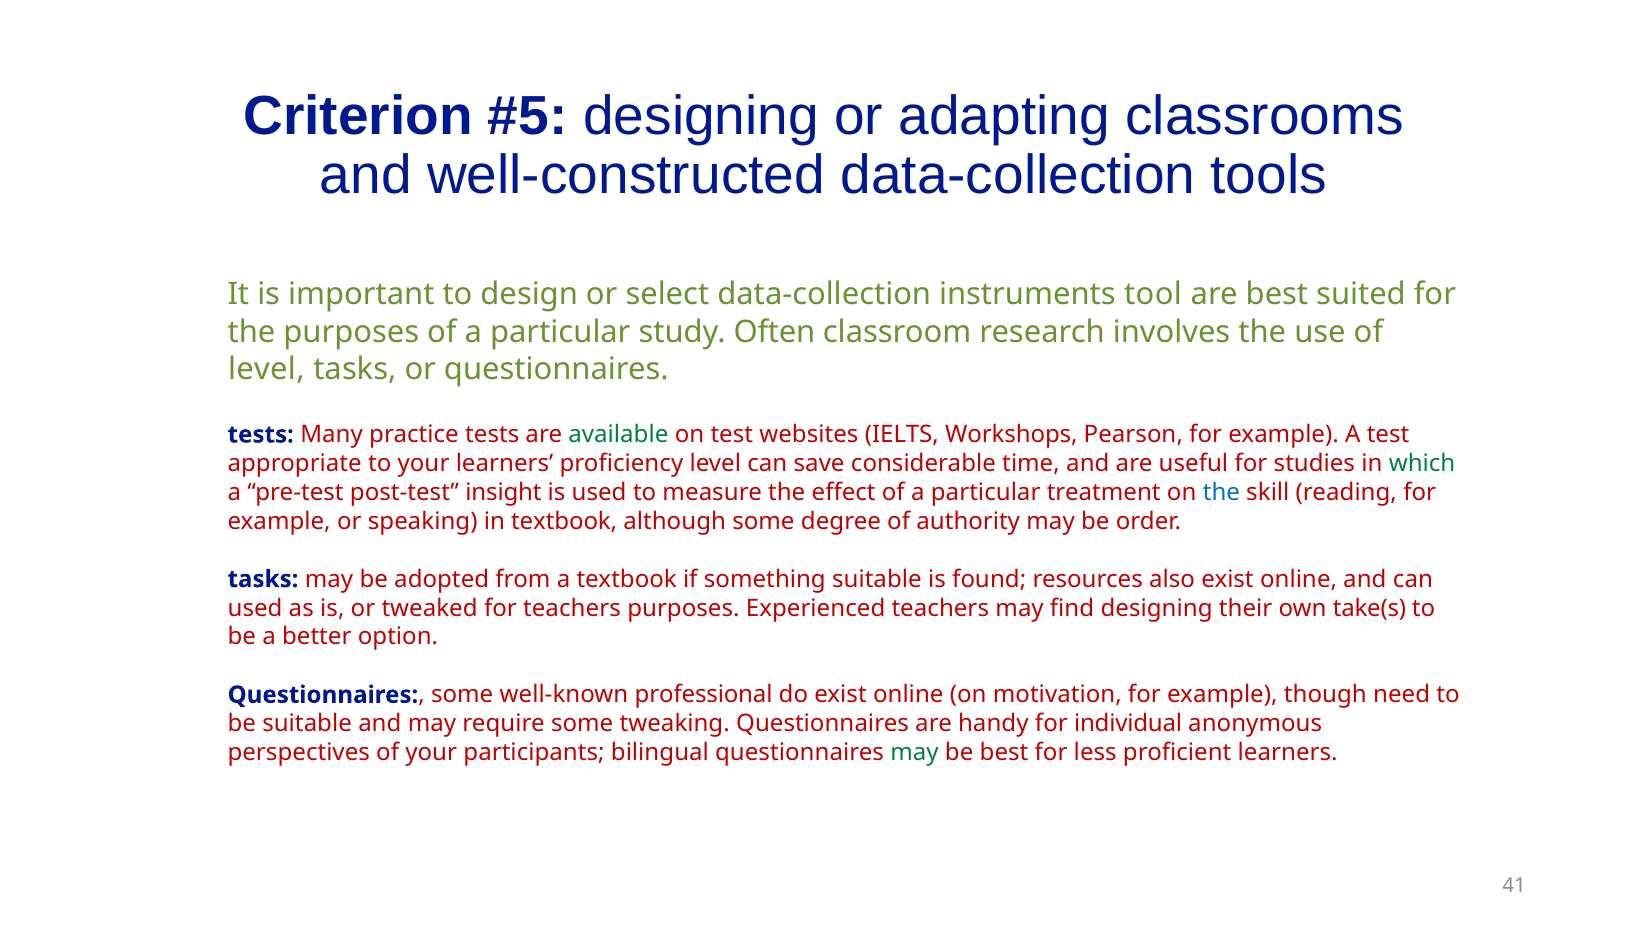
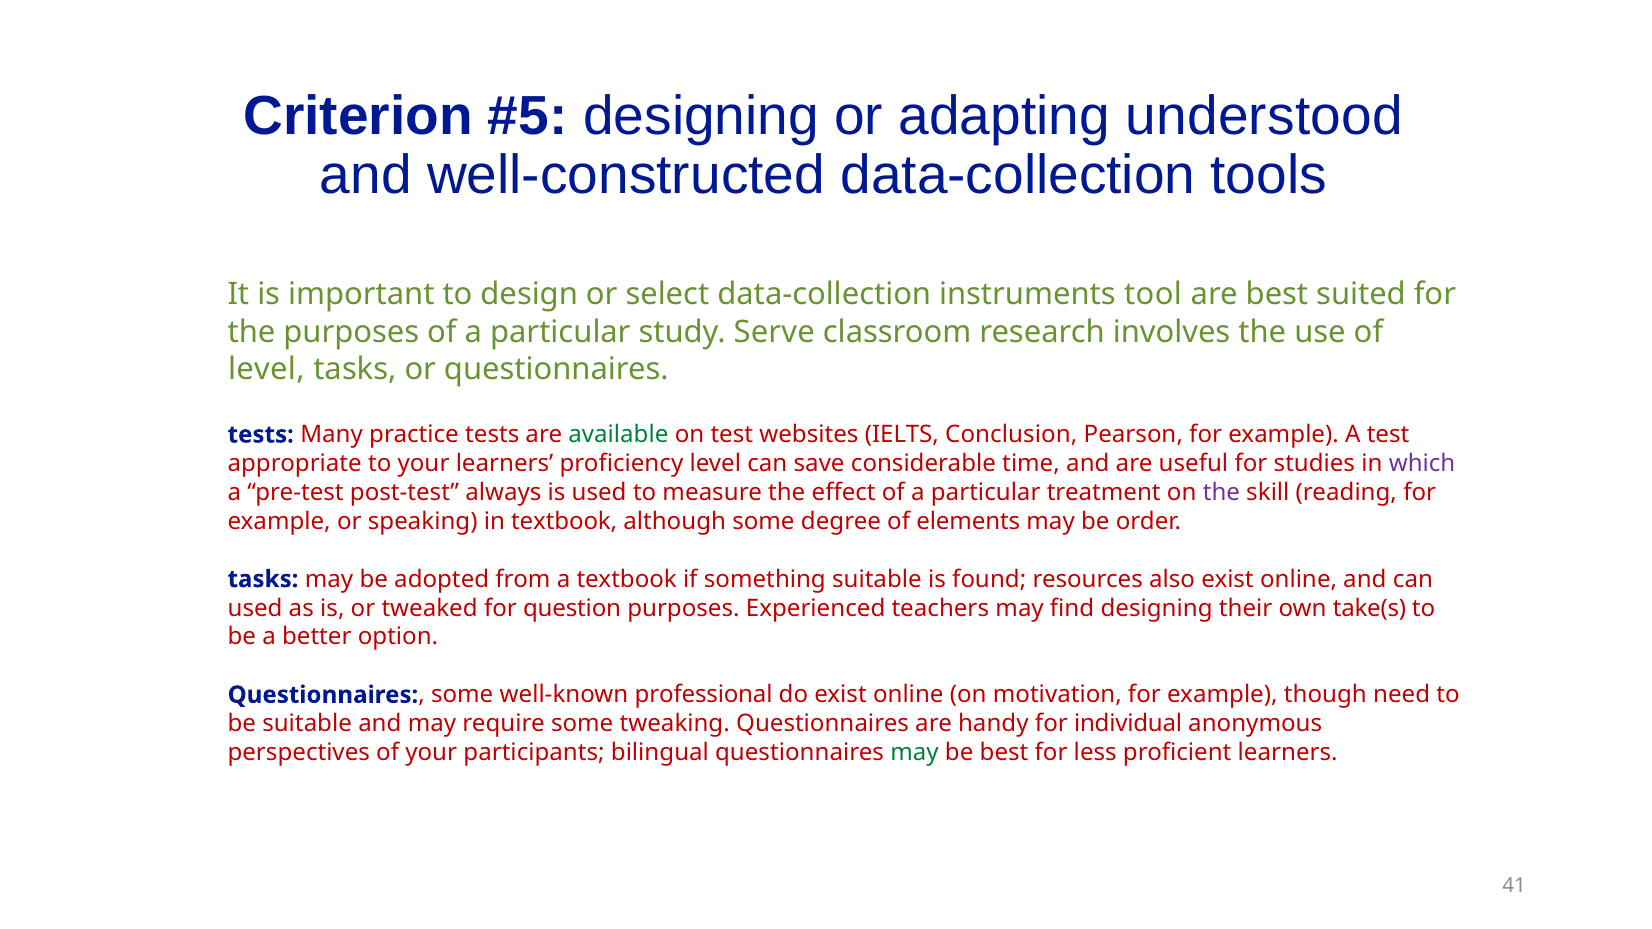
classrooms: classrooms -> understood (1264, 116)
Often: Often -> Serve (774, 332)
Workshops: Workshops -> Conclusion (1011, 435)
which colour: green -> purple (1422, 464)
insight: insight -> always (503, 493)
the colour: blue -> purple (1221, 493)
authority: authority -> elements (968, 521)
for teachers: teachers -> question (572, 608)
